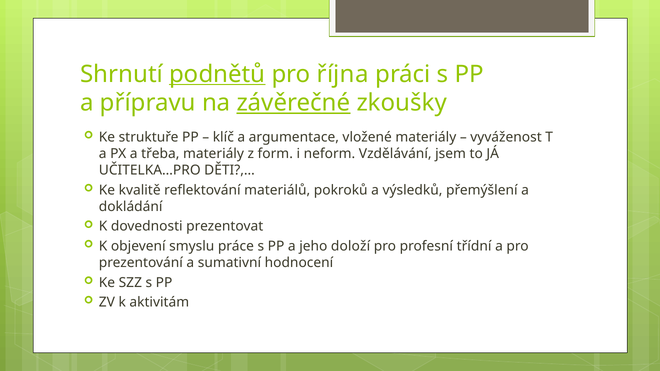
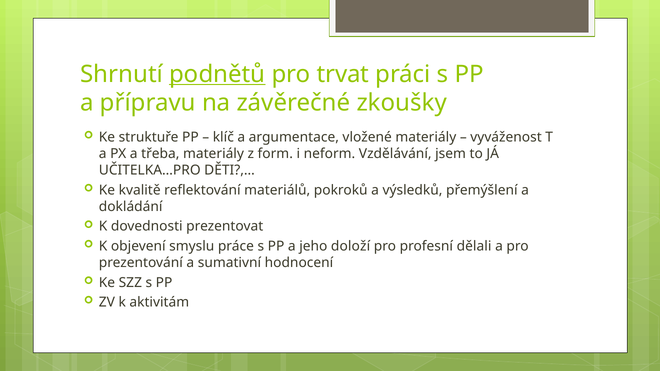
října: října -> trvat (343, 74)
závěrečné underline: present -> none (294, 103)
třídní: třídní -> dělali (474, 246)
